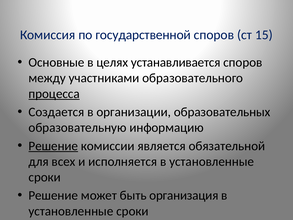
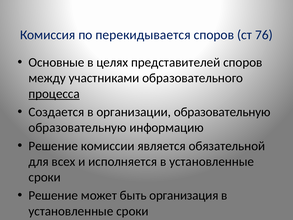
государственной: государственной -> перекидывается (143, 35)
15: 15 -> 76 (264, 35)
целях устанавливается: устанавливается -> представителей (176, 62)
организации образовательных: образовательных -> образовательную (222, 112)
Решение underline: present -> none (53, 146)
